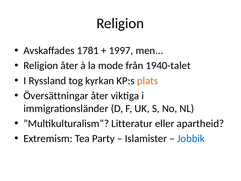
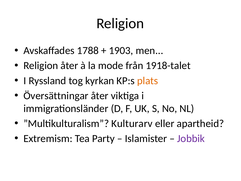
1781: 1781 -> 1788 (88, 51)
1997: 1997 -> 1903 (121, 51)
1940-talet: 1940-talet -> 1918-talet (168, 66)
Litteratur: Litteratur -> Kulturarv (132, 123)
Jobbik colour: blue -> purple (191, 138)
